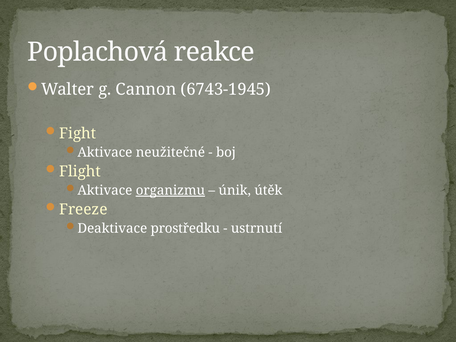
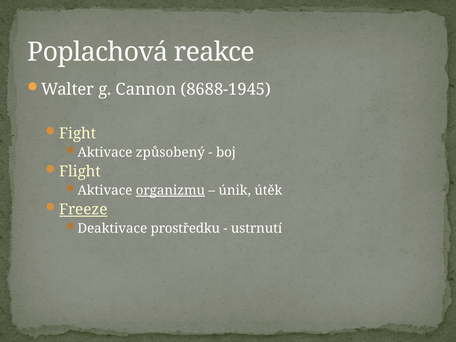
6743-1945: 6743-1945 -> 8688-1945 (226, 89)
neužitečné: neužitečné -> způsobený (170, 152)
Freeze underline: none -> present (83, 210)
